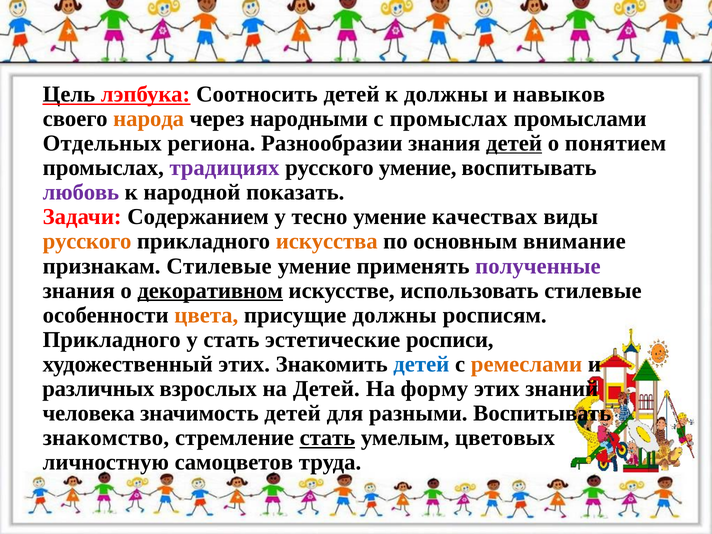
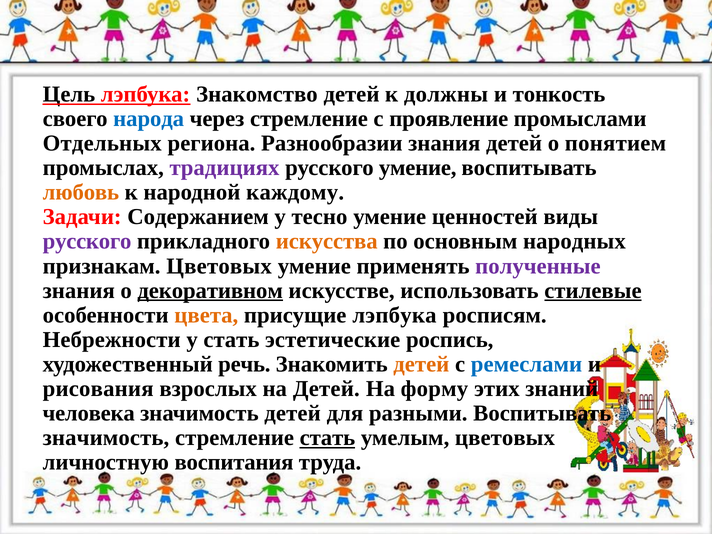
Соотносить: Соотносить -> Знакомство (257, 94)
навыков: навыков -> тонкость (559, 94)
народа colour: orange -> blue (149, 119)
через народными: народными -> стремление (309, 119)
с промыслах: промыслах -> проявление (449, 119)
детей underline: present -> none (514, 143)
любовь colour: purple -> orange (81, 192)
показать: показать -> каждому (295, 192)
качествах: качествах -> ценностей (485, 217)
русского colour: orange -> purple (87, 241)
внимание: внимание -> народных (574, 241)
признакам Стилевые: Стилевые -> Цветовых (219, 266)
стилевые underline: none -> present (593, 291)
присущие должны: должны -> лэпбука (394, 315)
Прикладного: Прикладного -> Небрежности (112, 340)
росписи: росписи -> роспись (450, 340)
художественный этих: этих -> речь (244, 364)
детей colour: blue -> orange (421, 364)
ремеслами colour: orange -> blue (527, 364)
различных: различных -> рисования (98, 389)
знакомство: знакомство -> значимость (106, 438)
самоцветов: самоцветов -> воспитания (234, 462)
